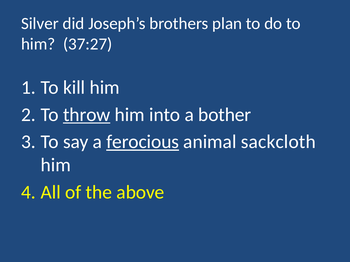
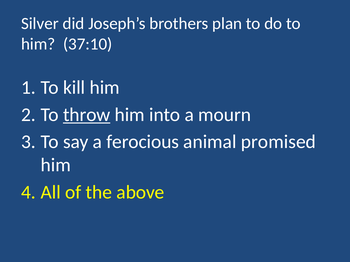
37:27: 37:27 -> 37:10 (88, 44)
bother: bother -> mourn (225, 115)
ferocious underline: present -> none (143, 142)
sackcloth: sackcloth -> promised (278, 142)
